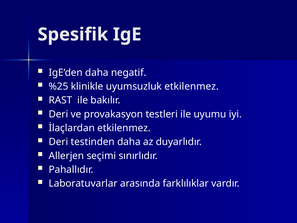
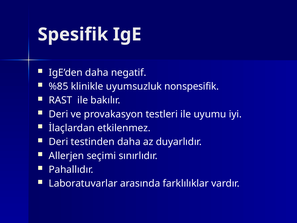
%25: %25 -> %85 (59, 86)
uyumsuzluk etkilenmez: etkilenmez -> nonspesifik (192, 86)
